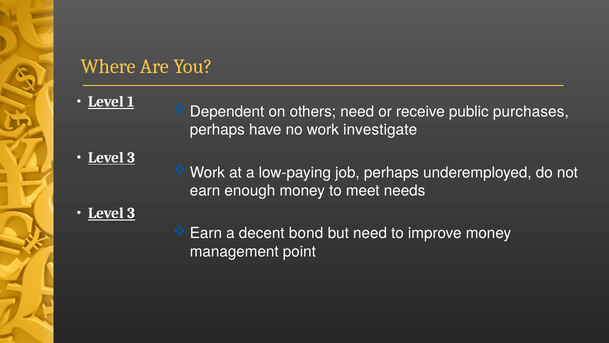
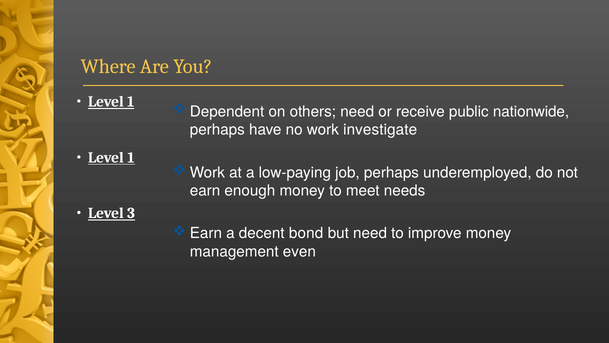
purchases: purchases -> nationwide (531, 111)
3: 3 -> 1 (131, 158)
point: point -> even (299, 252)
